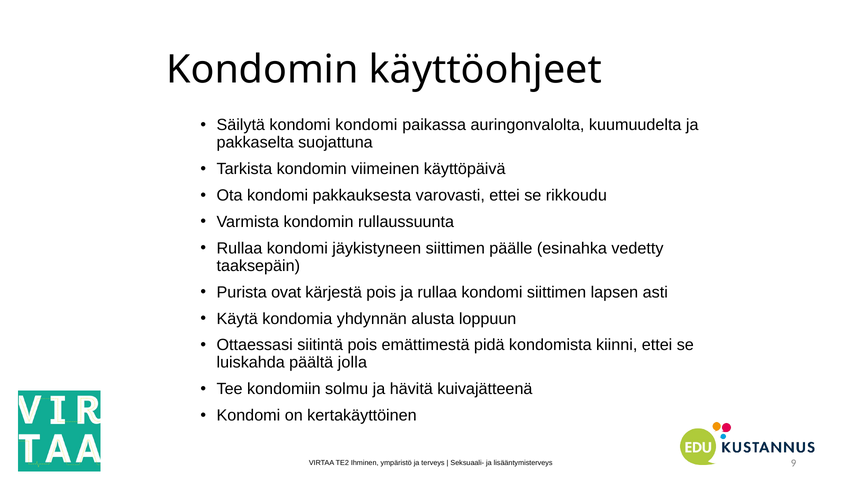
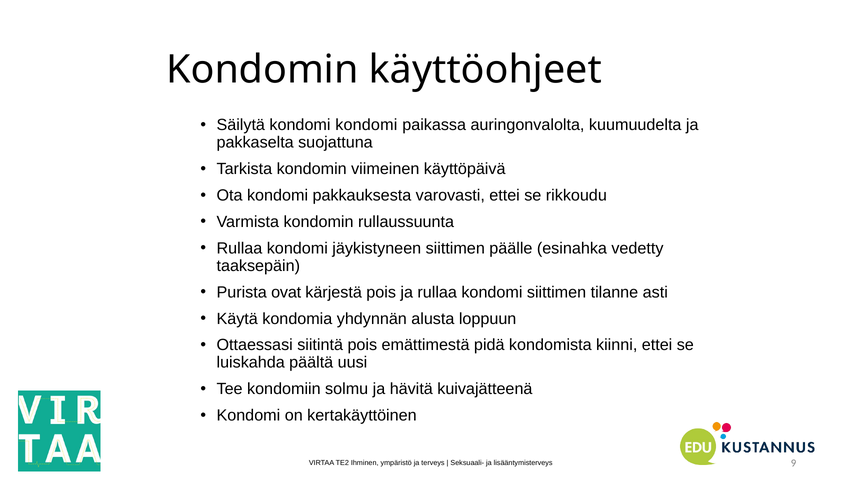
lapsen: lapsen -> tilanne (614, 292)
jolla: jolla -> uusi (352, 363)
